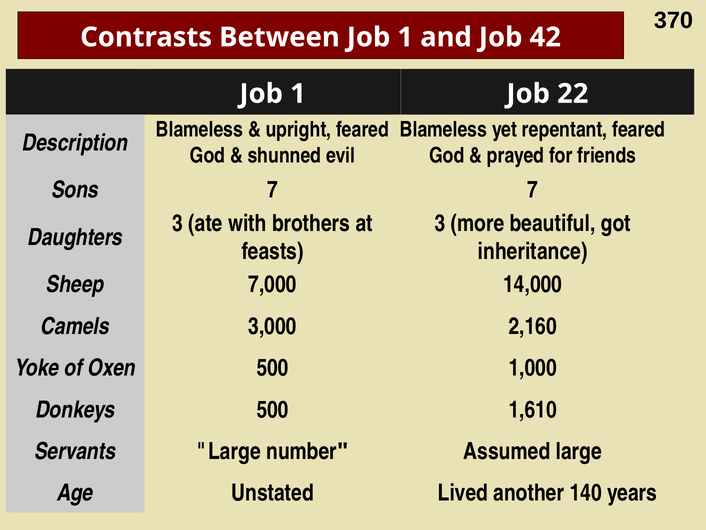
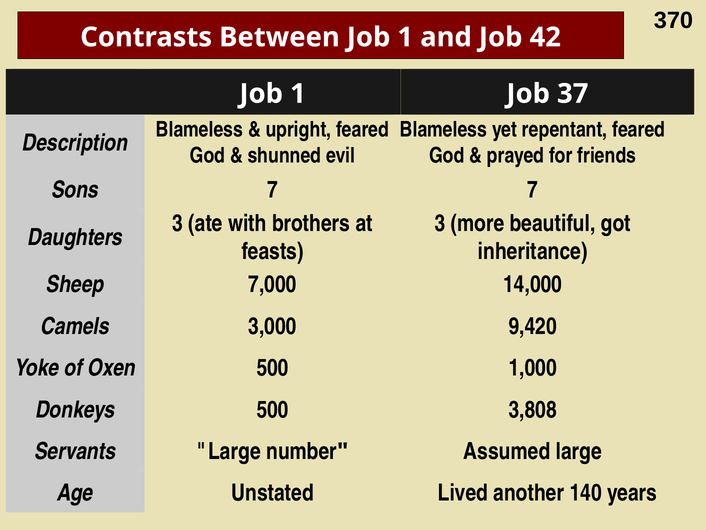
22: 22 -> 37 (573, 94)
2,160: 2,160 -> 9,420 (533, 326)
1,610: 1,610 -> 3,808 (533, 409)
